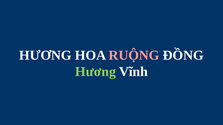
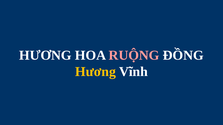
Hương colour: light green -> yellow (96, 72)
